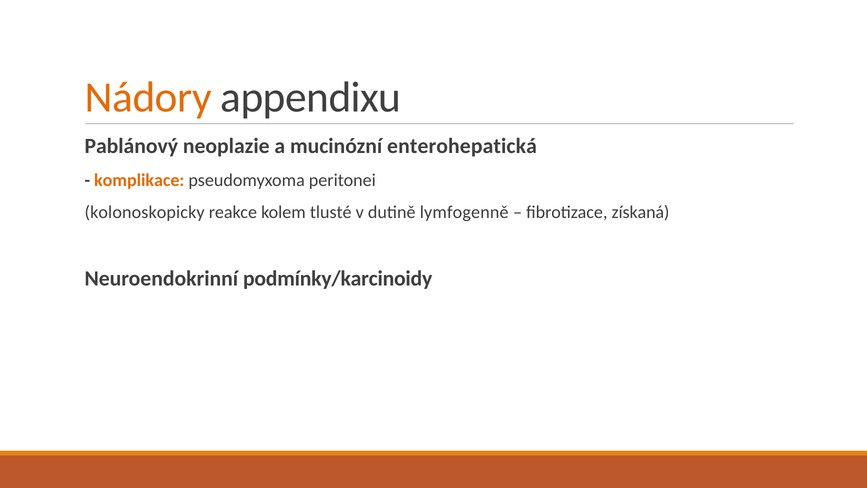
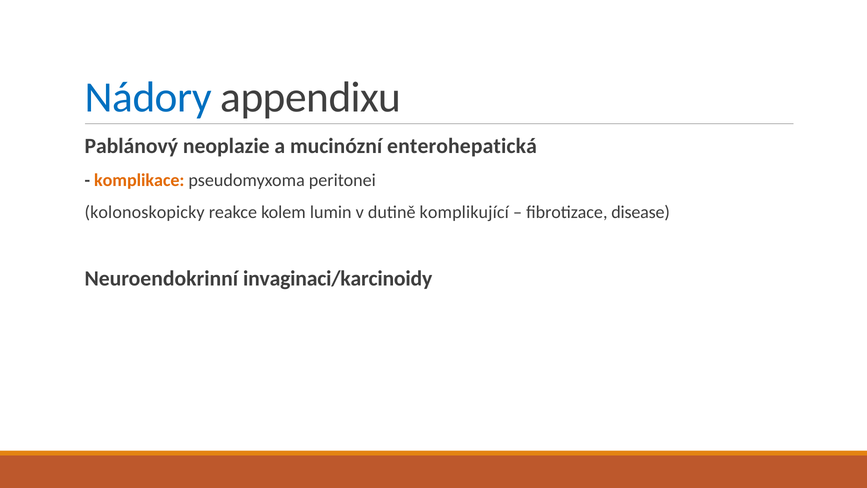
Nádory colour: orange -> blue (148, 97)
tlusté: tlusté -> lumin (331, 212)
lymfogenně: lymfogenně -> komplikující (464, 212)
získaná: získaná -> disease (641, 212)
podmínky/karcinoidy: podmínky/karcinoidy -> invaginaci/karcinoidy (338, 279)
